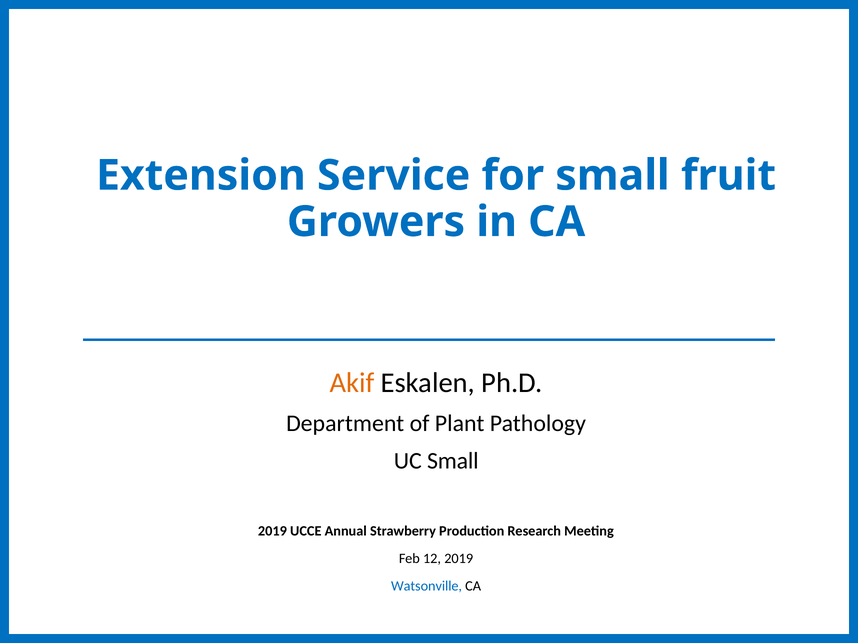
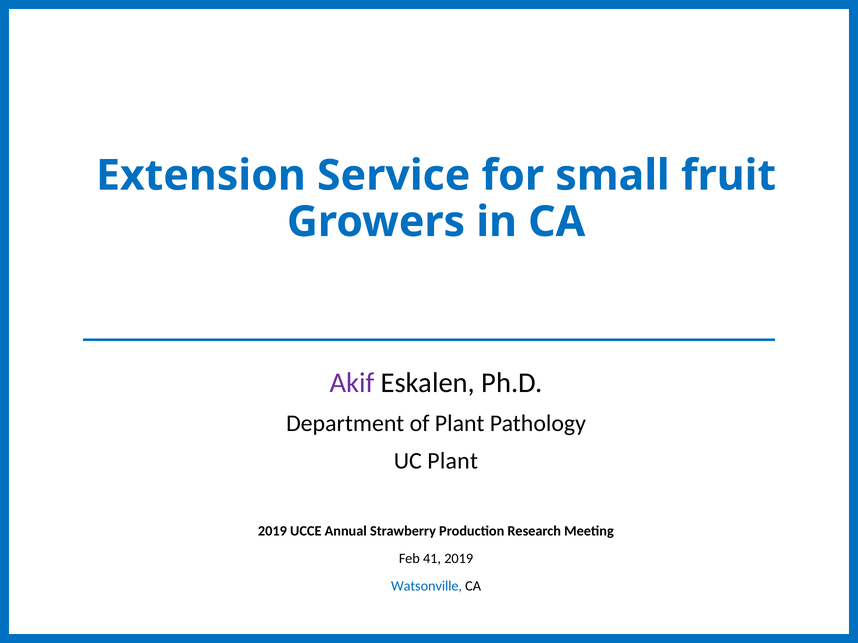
Akif colour: orange -> purple (352, 383)
UC Small: Small -> Plant (453, 461)
12: 12 -> 41 (432, 559)
